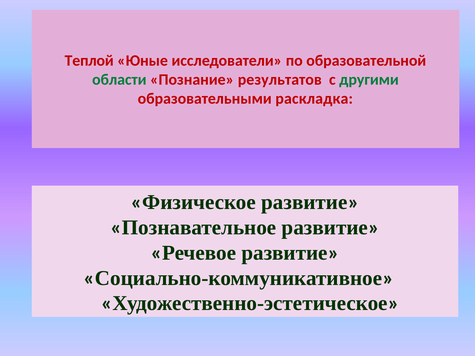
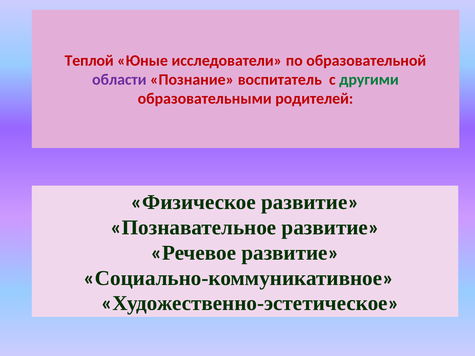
области colour: green -> purple (119, 80)
результатов: результатов -> воспитатель (280, 80)
раскладка: раскладка -> родителей (314, 99)
